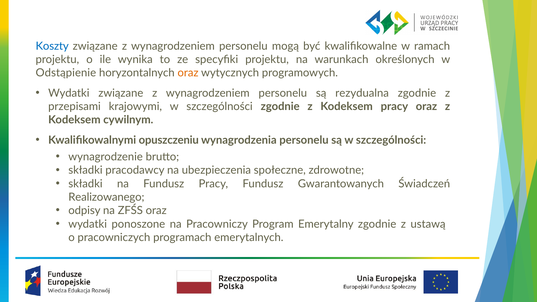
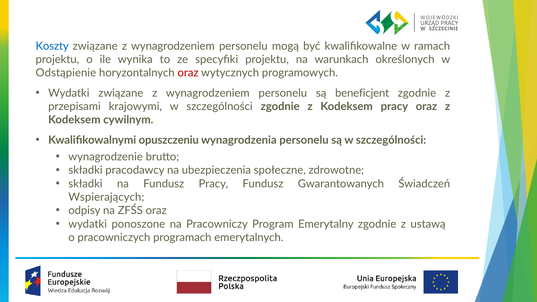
oraz colour: orange -> red (188, 73)
rezydualna: rezydualna -> beneficjent (362, 93)
Realizowanego: Realizowanego -> Wspierających (106, 197)
